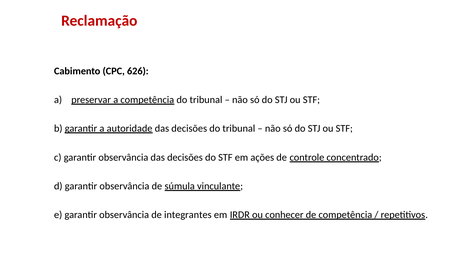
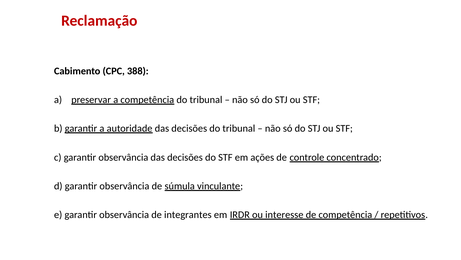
626: 626 -> 388 (138, 71)
conhecer: conhecer -> interesse (284, 214)
